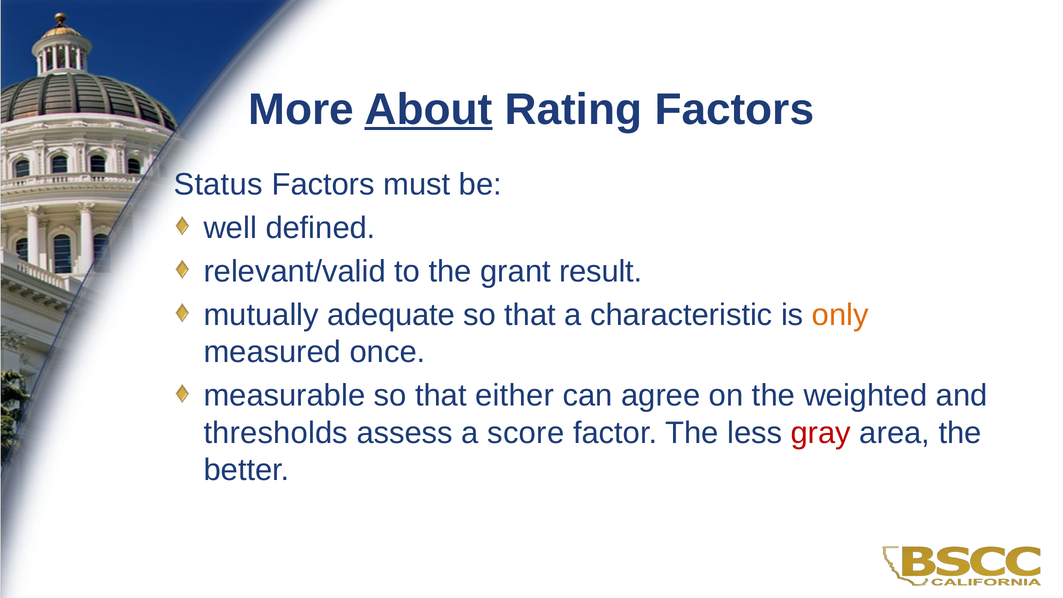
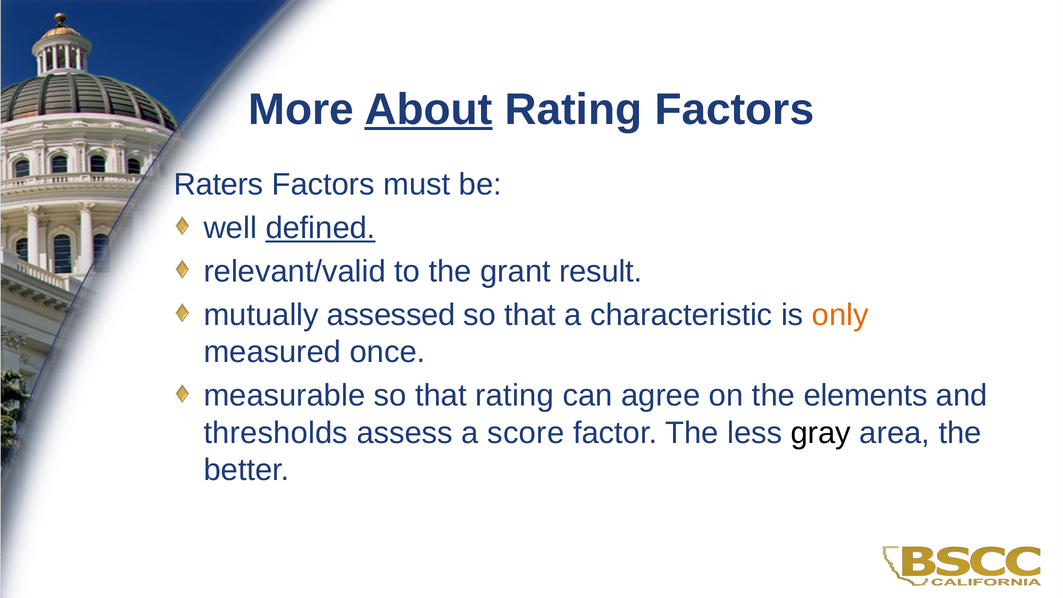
Status: Status -> Raters (219, 185)
defined underline: none -> present (321, 228)
adequate: adequate -> assessed (391, 315)
that either: either -> rating (515, 396)
weighted: weighted -> elements (866, 396)
gray colour: red -> black (821, 433)
